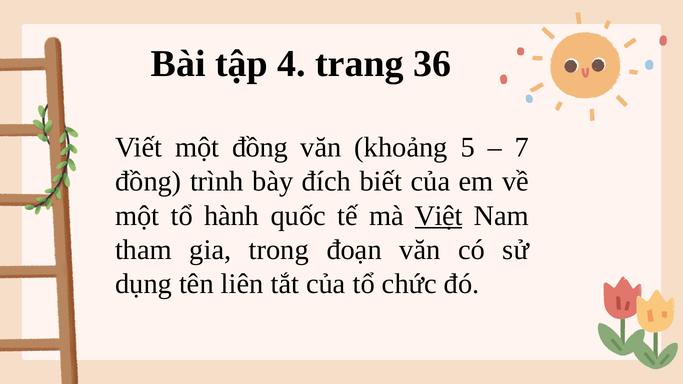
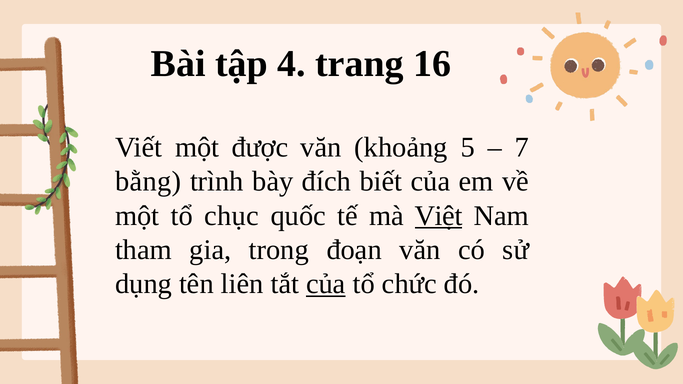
36: 36 -> 16 (432, 64)
một đồng: đồng -> được (260, 147)
đồng: đồng -> bằng (148, 182)
hành: hành -> chục (232, 216)
của underline: none -> present (326, 284)
